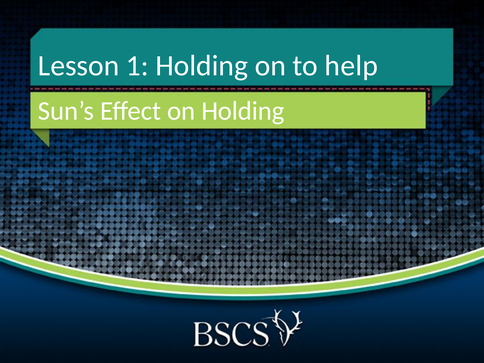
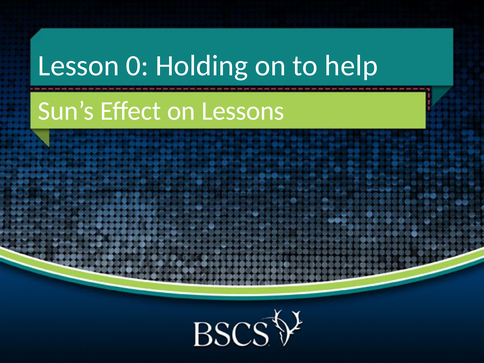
1: 1 -> 0 (137, 66)
on Holding: Holding -> Lessons (243, 111)
